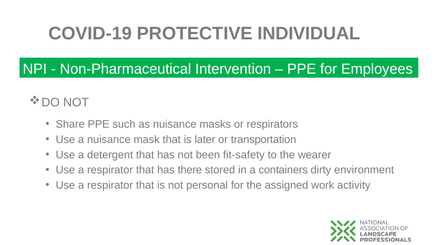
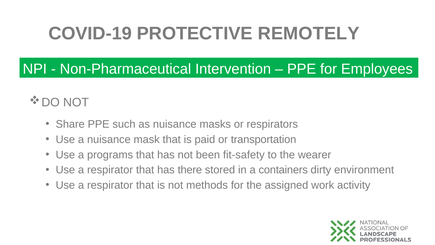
INDIVIDUAL: INDIVIDUAL -> REMOTELY (309, 33)
later: later -> paid (205, 139)
detergent: detergent -> programs (110, 155)
personal: personal -> methods (207, 185)
